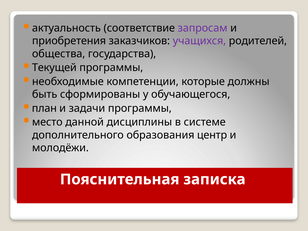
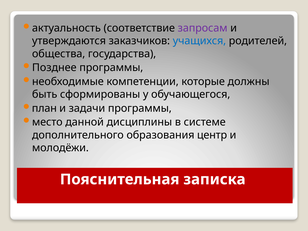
приобретения: приобретения -> утверждаются (69, 41)
учащихся colour: purple -> blue (199, 41)
Текущей: Текущей -> Позднее (54, 68)
